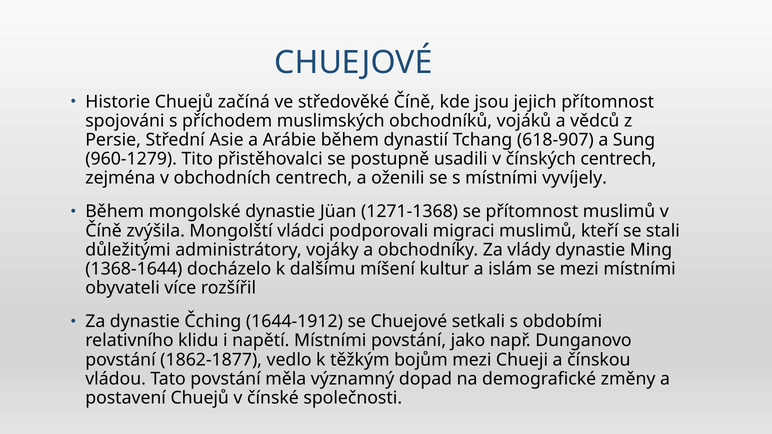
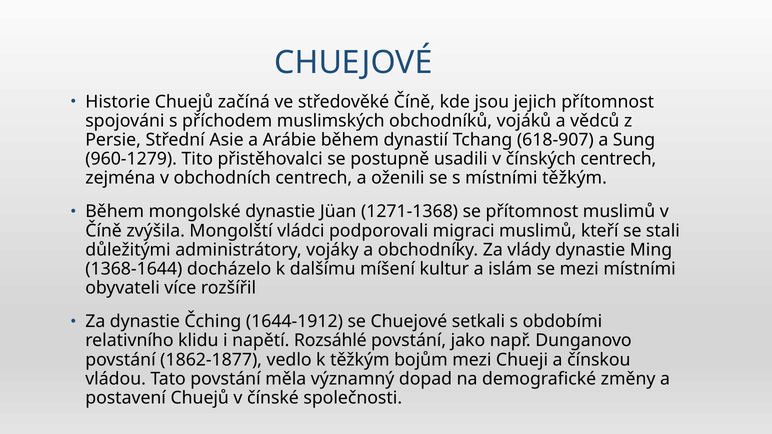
místními vyvíjely: vyvíjely -> těžkým (575, 178)
napětí Místními: Místními -> Rozsáhlé (330, 341)
